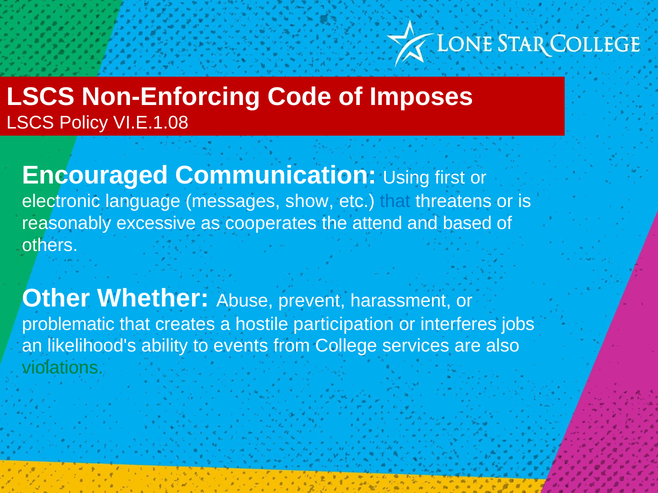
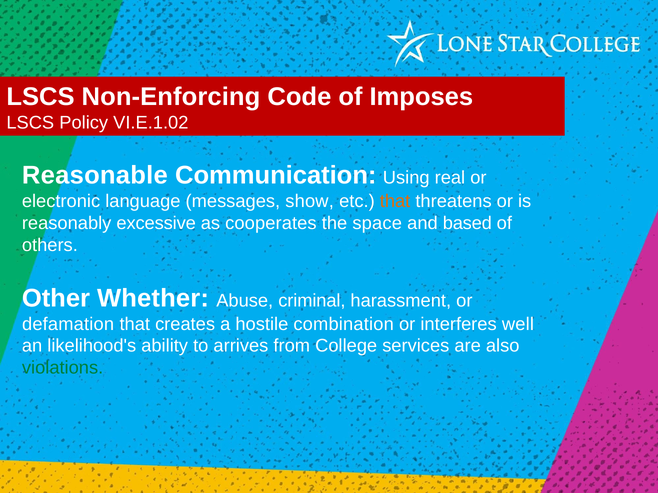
VI.E.1.08: VI.E.1.08 -> VI.E.1.02 (151, 123)
Encouraged: Encouraged -> Reasonable (95, 176)
first: first -> real (450, 178)
that colour: blue -> orange (395, 201)
attend: attend -> space (377, 223)
prevent: prevent -> criminal (312, 301)
problematic: problematic -> defamation (68, 324)
participation: participation -> combination (344, 324)
jobs: jobs -> well (518, 324)
events: events -> arrives (241, 346)
